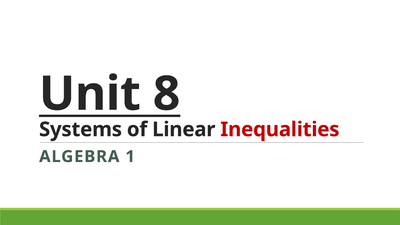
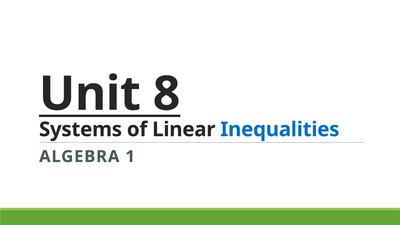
Inequalities colour: red -> blue (280, 129)
